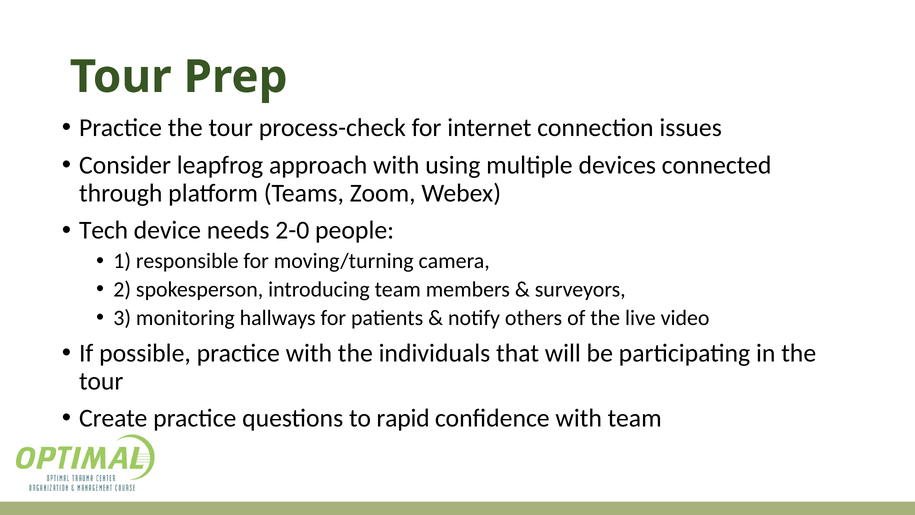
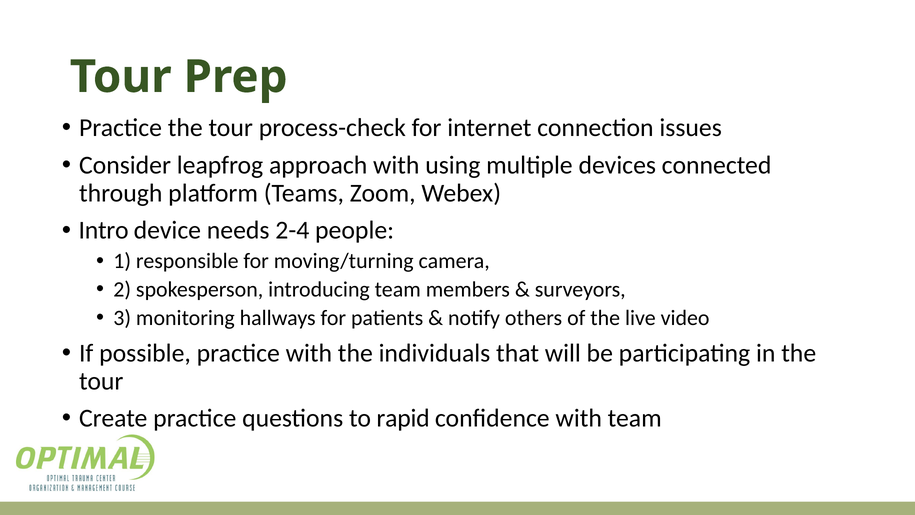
Tech: Tech -> Intro (104, 230)
2-0: 2-0 -> 2-4 (292, 230)
